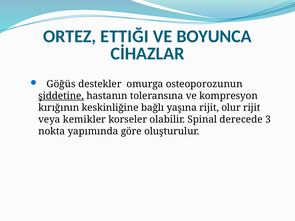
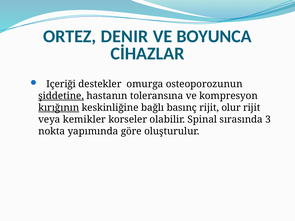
ETTIĞI: ETTIĞI -> DENIR (124, 36)
Göğüs: Göğüs -> Içeriği (61, 84)
kırığının underline: none -> present (59, 108)
yaşına: yaşına -> basınç (182, 108)
derecede: derecede -> sırasında (241, 120)
